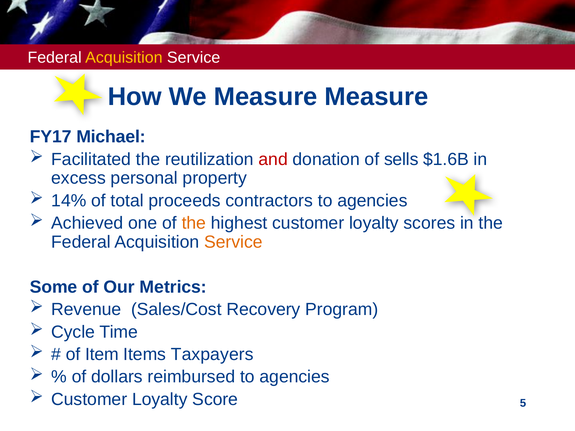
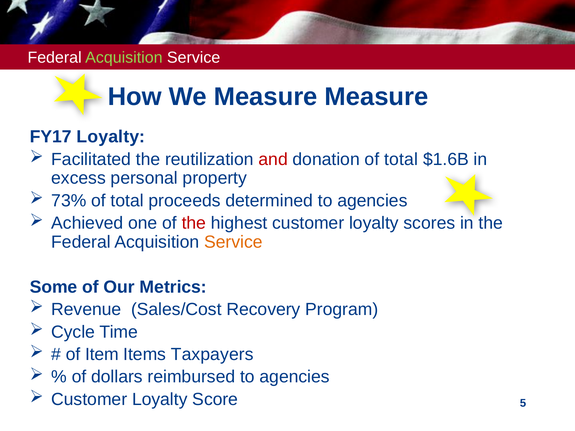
Acquisition colour: yellow -> light green (124, 57)
FY17 Michael: Michael -> Loyalty (111, 137)
donation of sells: sells -> total (401, 159)
14%: 14% -> 73% (69, 201)
contractors: contractors -> determined (269, 201)
the colour: orange -> red (194, 223)
